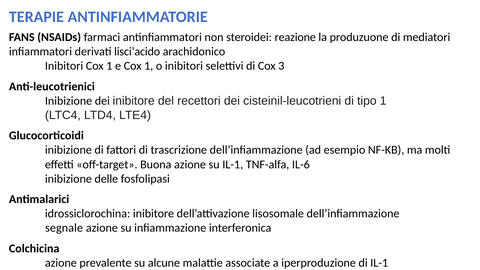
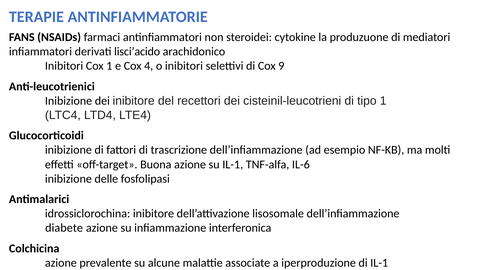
reazione: reazione -> cytokine (295, 37)
e Cox 1: 1 -> 4 (149, 66)
3: 3 -> 9 (281, 66)
segnale: segnale -> diabete (64, 228)
